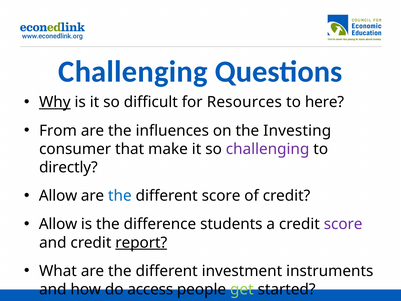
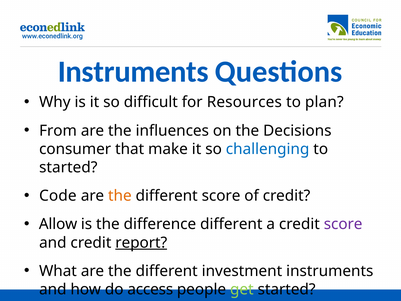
Challenging: Challenging -> Instruments (133, 72)
Why underline: present -> none (55, 102)
here: here -> plan (324, 102)
Investing: Investing -> Decisions (297, 131)
challenging colour: purple -> blue (268, 149)
directly: directly -> started (68, 167)
Allow: Allow -> Code (58, 196)
the colour: blue -> orange (120, 196)
difference students: students -> different (231, 224)
